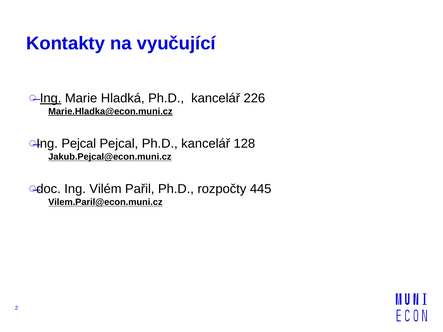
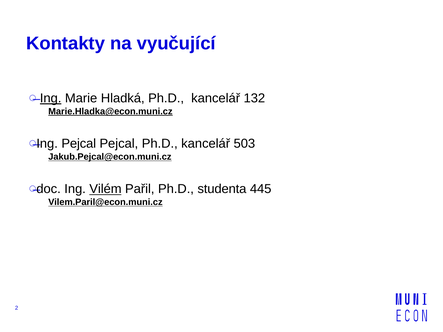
226: 226 -> 132 (254, 98)
128: 128 -> 503 (244, 144)
Vilém underline: none -> present (105, 189)
rozpočty: rozpočty -> studenta (222, 189)
